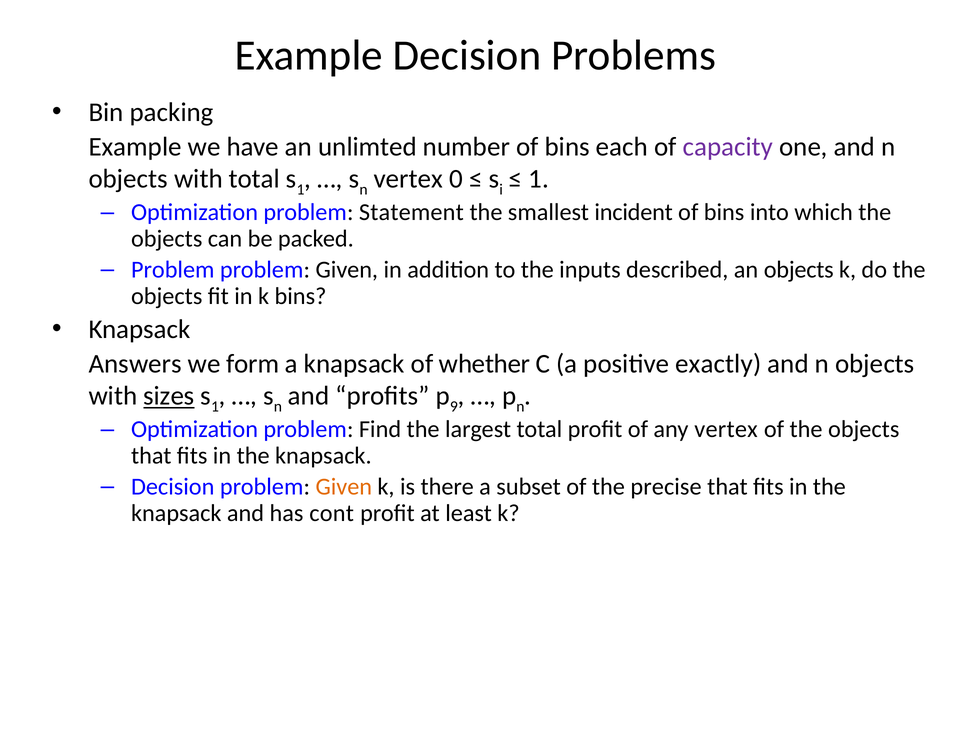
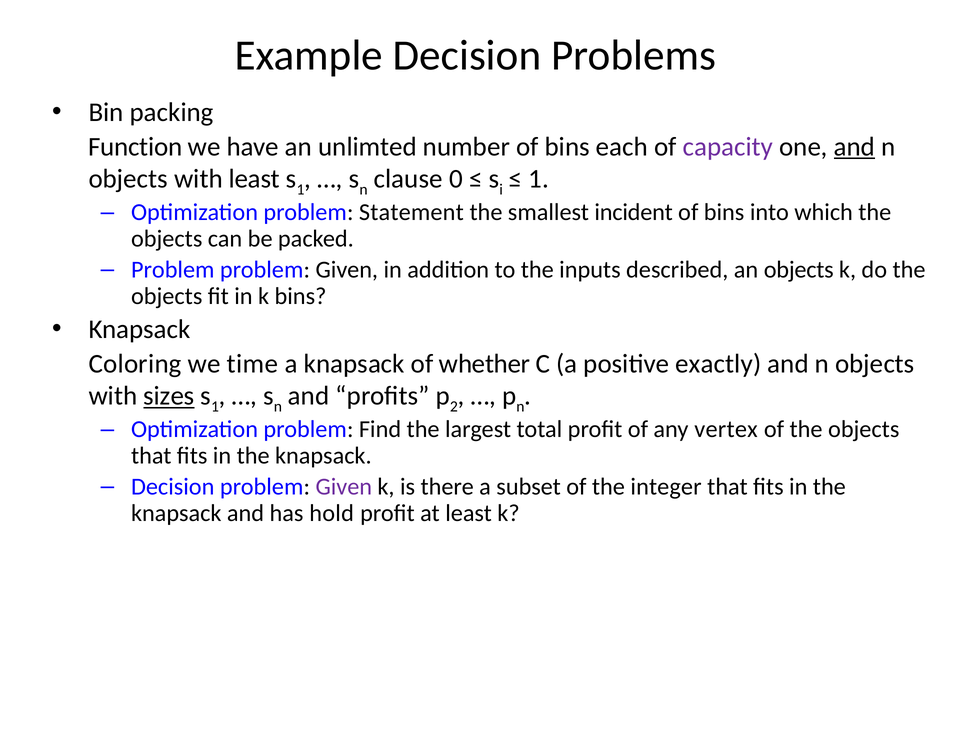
Example: Example -> Function (135, 147)
and underline: none -> present (854, 147)
with total: total -> least (254, 179)
n vertex: vertex -> clause (408, 179)
Answers: Answers -> Coloring (135, 364)
form: form -> time (252, 364)
9: 9 -> 2 (454, 406)
Given colour: orange -> purple (344, 487)
precise: precise -> integer (666, 487)
cont: cont -> hold (332, 513)
